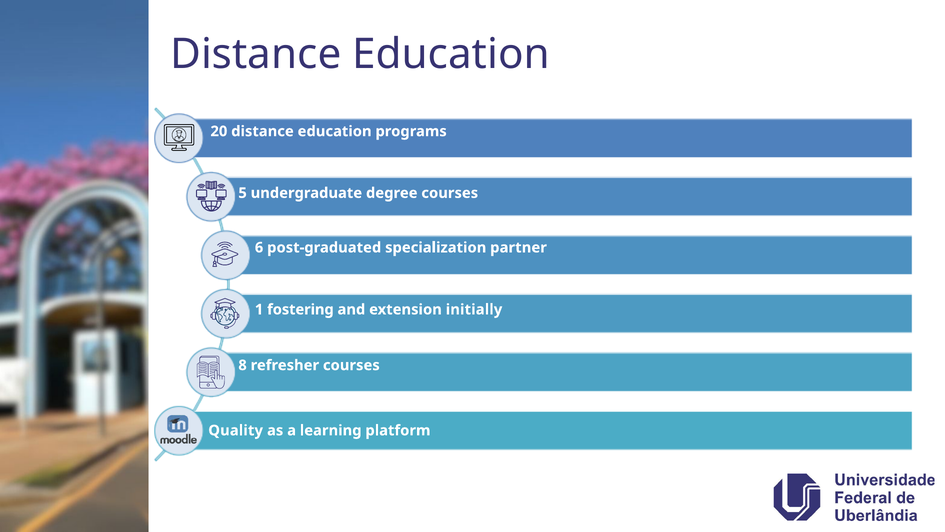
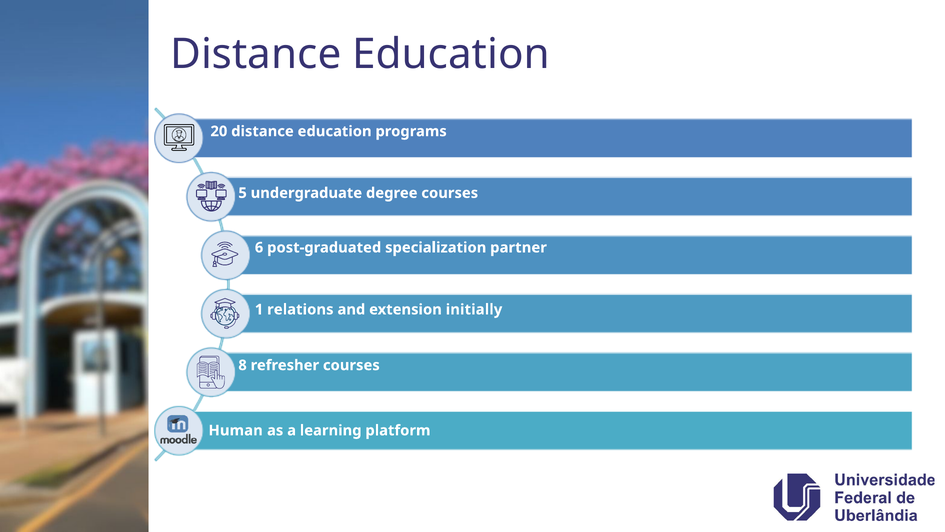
fostering: fostering -> relations (300, 309)
Quality: Quality -> Human (236, 430)
